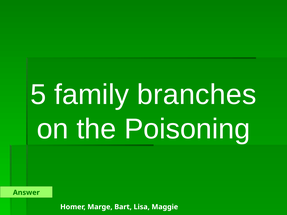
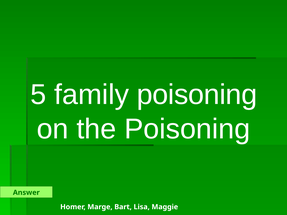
family branches: branches -> poisoning (197, 95)
